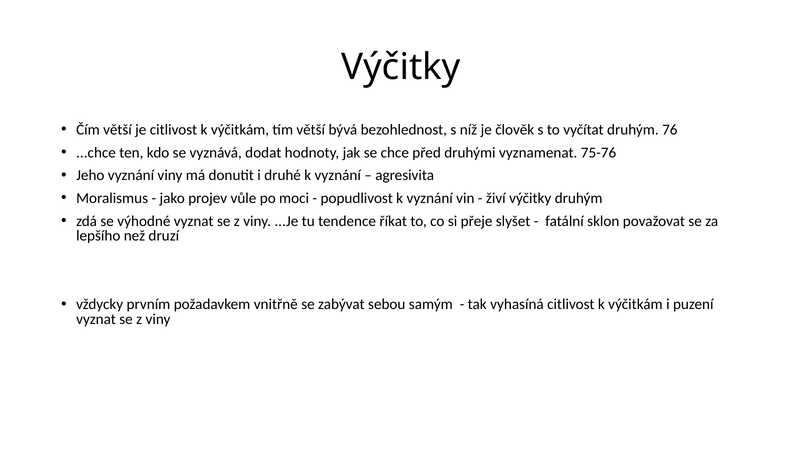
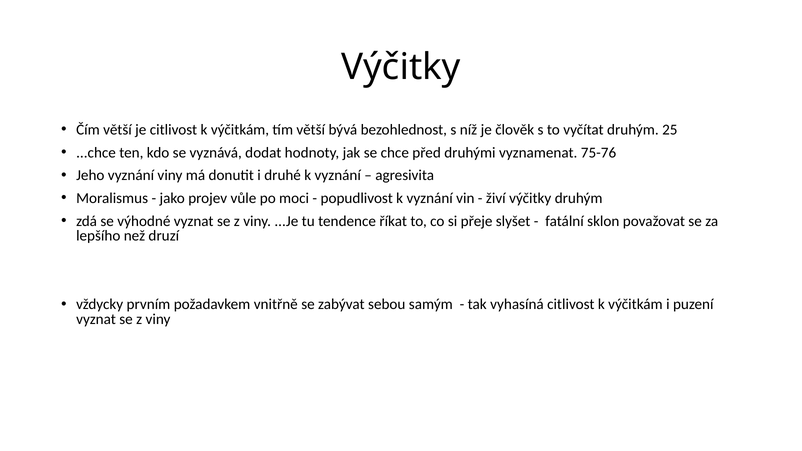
76: 76 -> 25 (670, 130)
